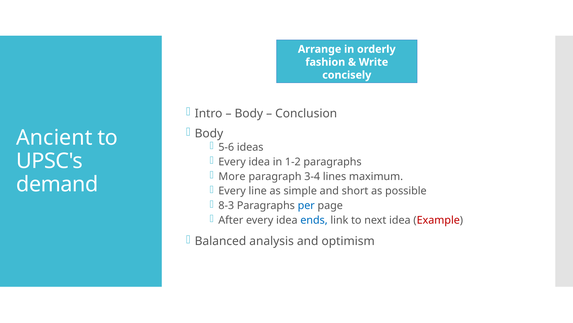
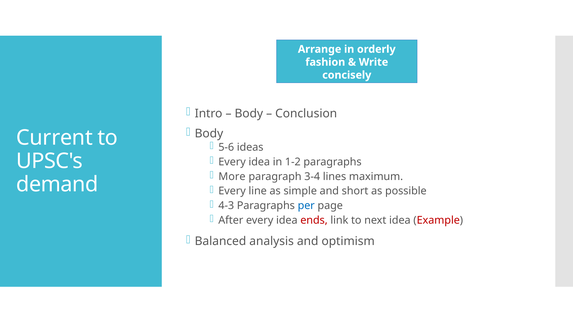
Ancient: Ancient -> Current (54, 138)
8-3: 8-3 -> 4-3 (226, 205)
ends colour: blue -> red (314, 220)
